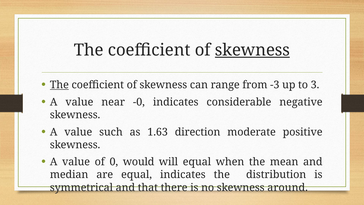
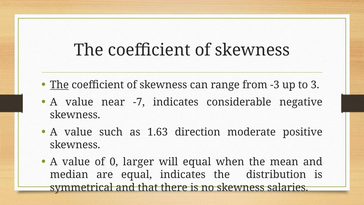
skewness underline: present -> none (252, 50)
-0: -0 -> -7 (139, 102)
would: would -> larger (138, 162)
around: around -> salaries (288, 187)
